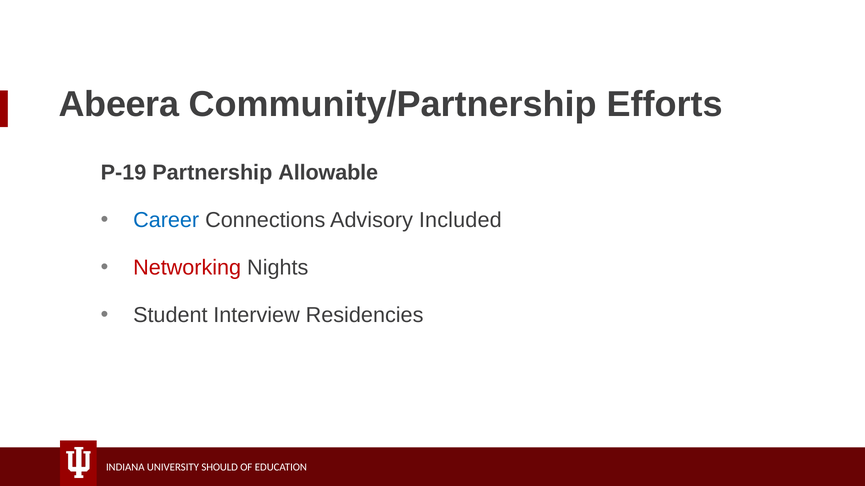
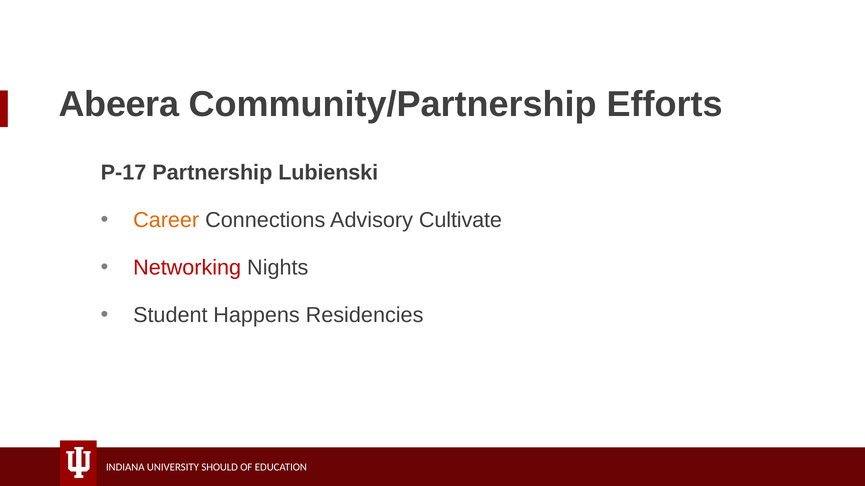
P-19: P-19 -> P-17 (124, 173)
Allowable: Allowable -> Lubienski (328, 173)
Career colour: blue -> orange (166, 221)
Included: Included -> Cultivate (460, 221)
Interview: Interview -> Happens (257, 316)
